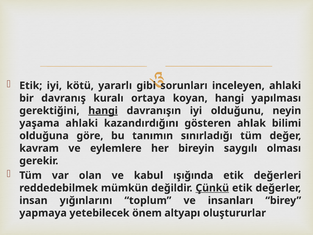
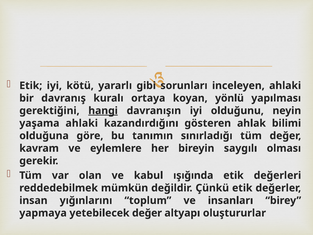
koyan hangi: hangi -> yönlü (229, 98)
Çünkü underline: present -> none (212, 188)
yetebilecek önem: önem -> değer (147, 213)
